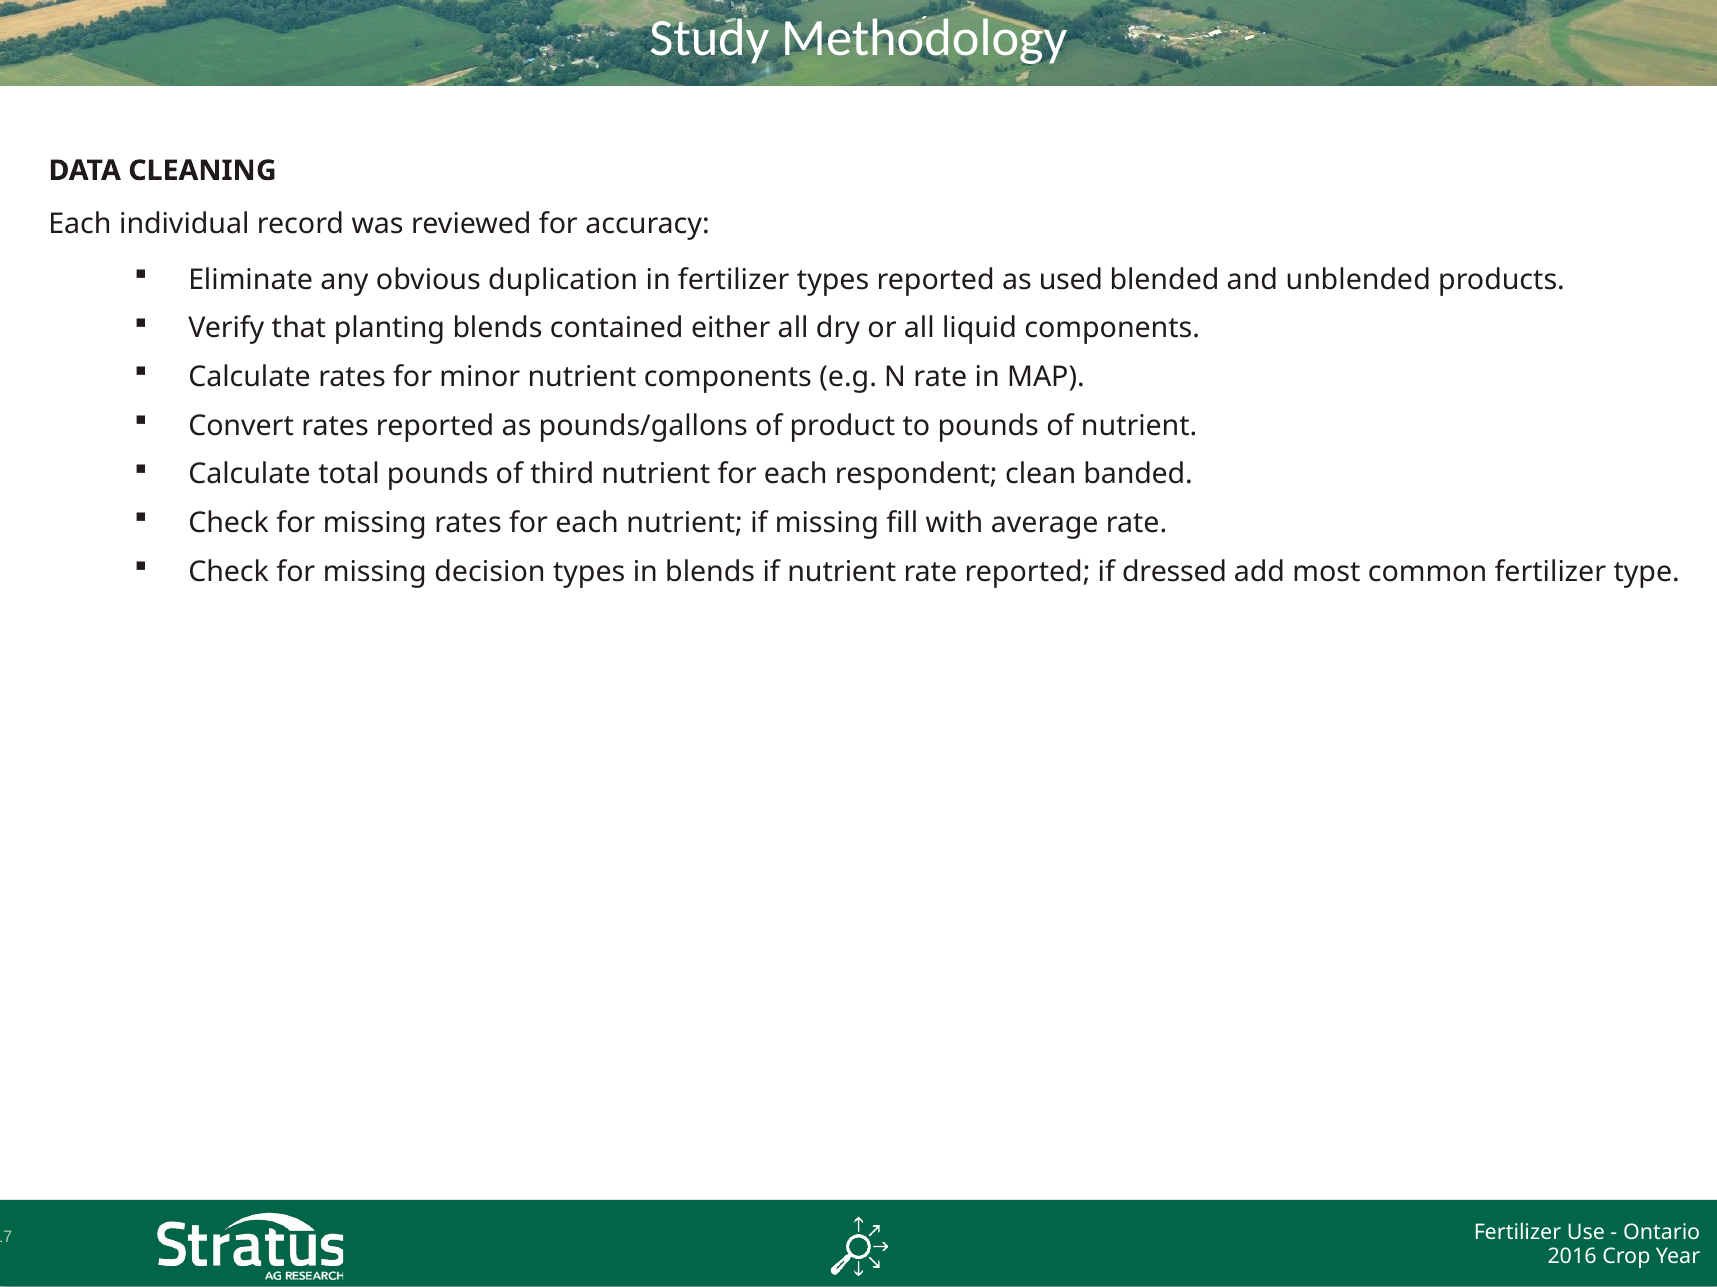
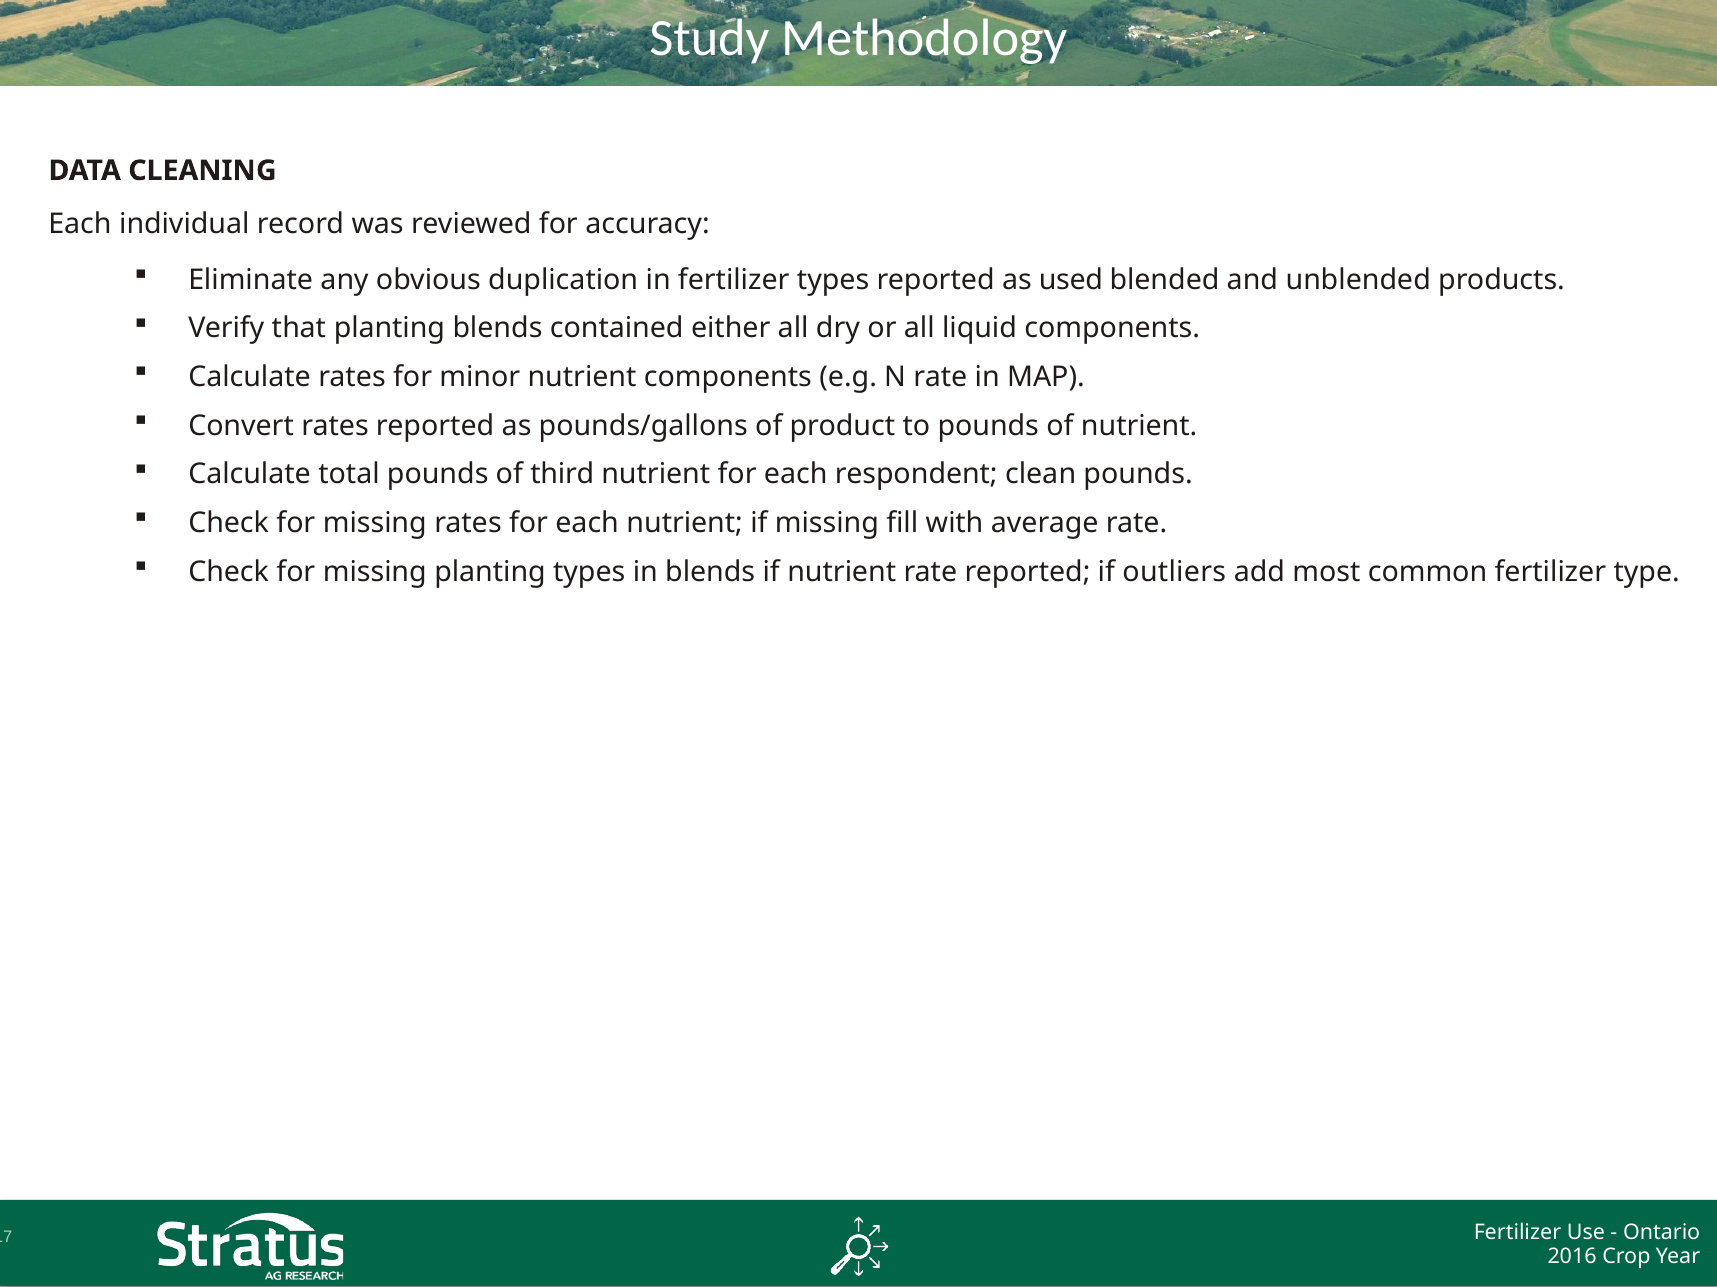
clean banded: banded -> pounds (1138, 475)
missing decision: decision -> planting (490, 572)
dressed: dressed -> outliers (1174, 572)
